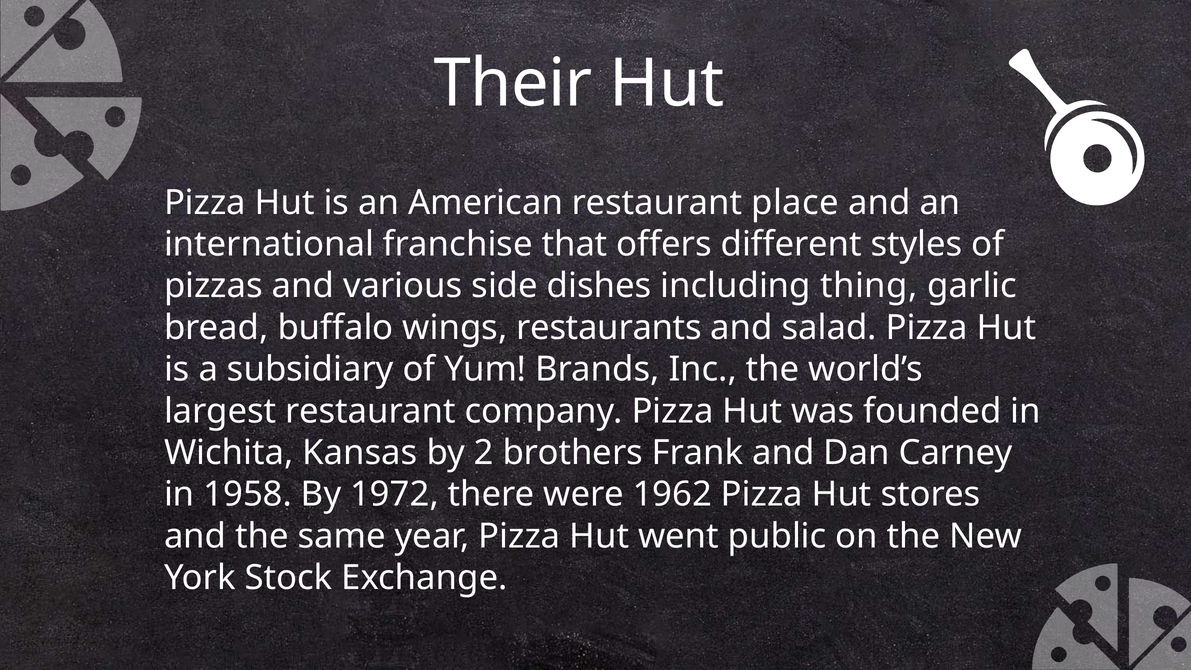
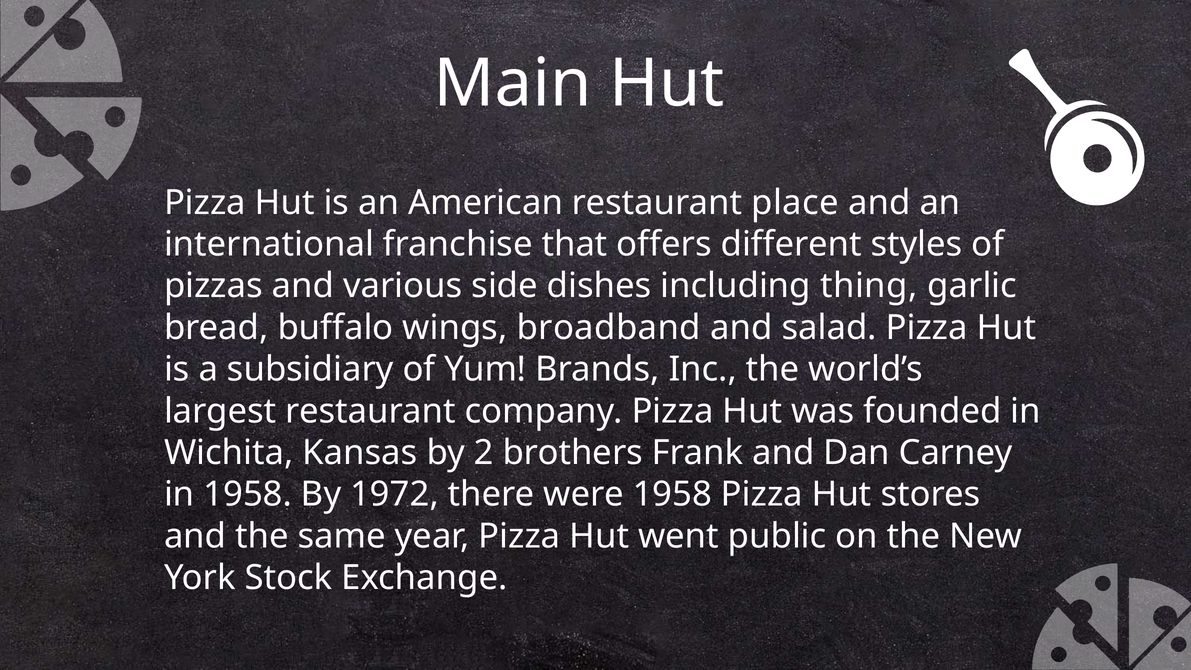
Their: Their -> Main (513, 84)
restaurants: restaurants -> broadband (609, 328)
were 1962: 1962 -> 1958 (672, 494)
